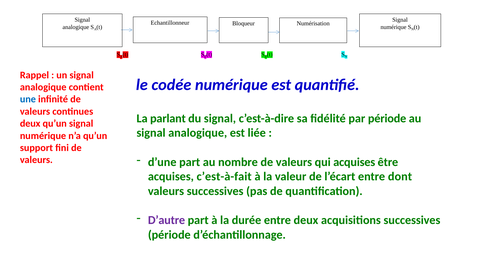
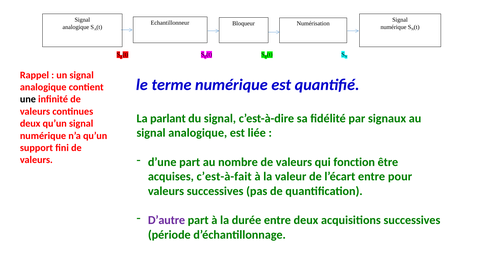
codée: codée -> terme (171, 85)
une colour: blue -> black (28, 99)
par période: période -> signaux (387, 118)
qui acquises: acquises -> fonction (354, 162)
dont: dont -> pour (400, 176)
